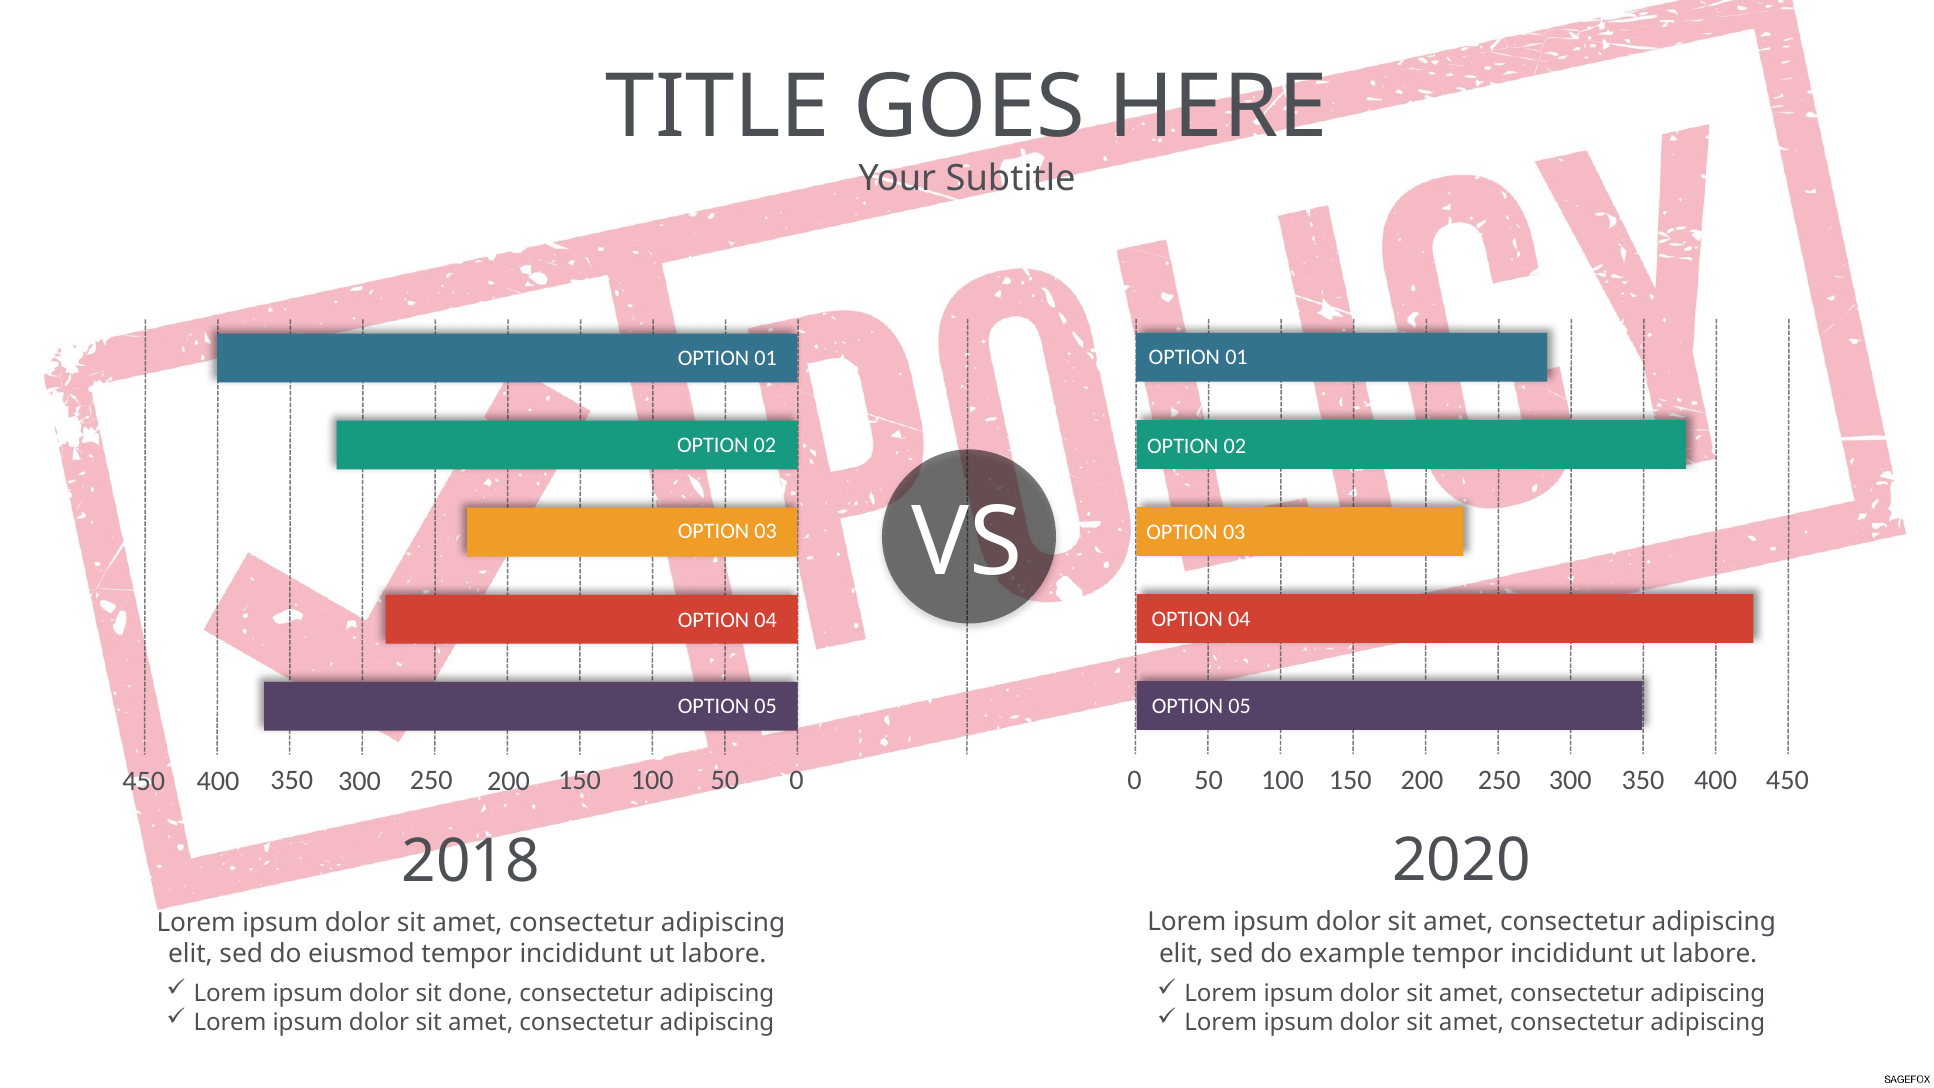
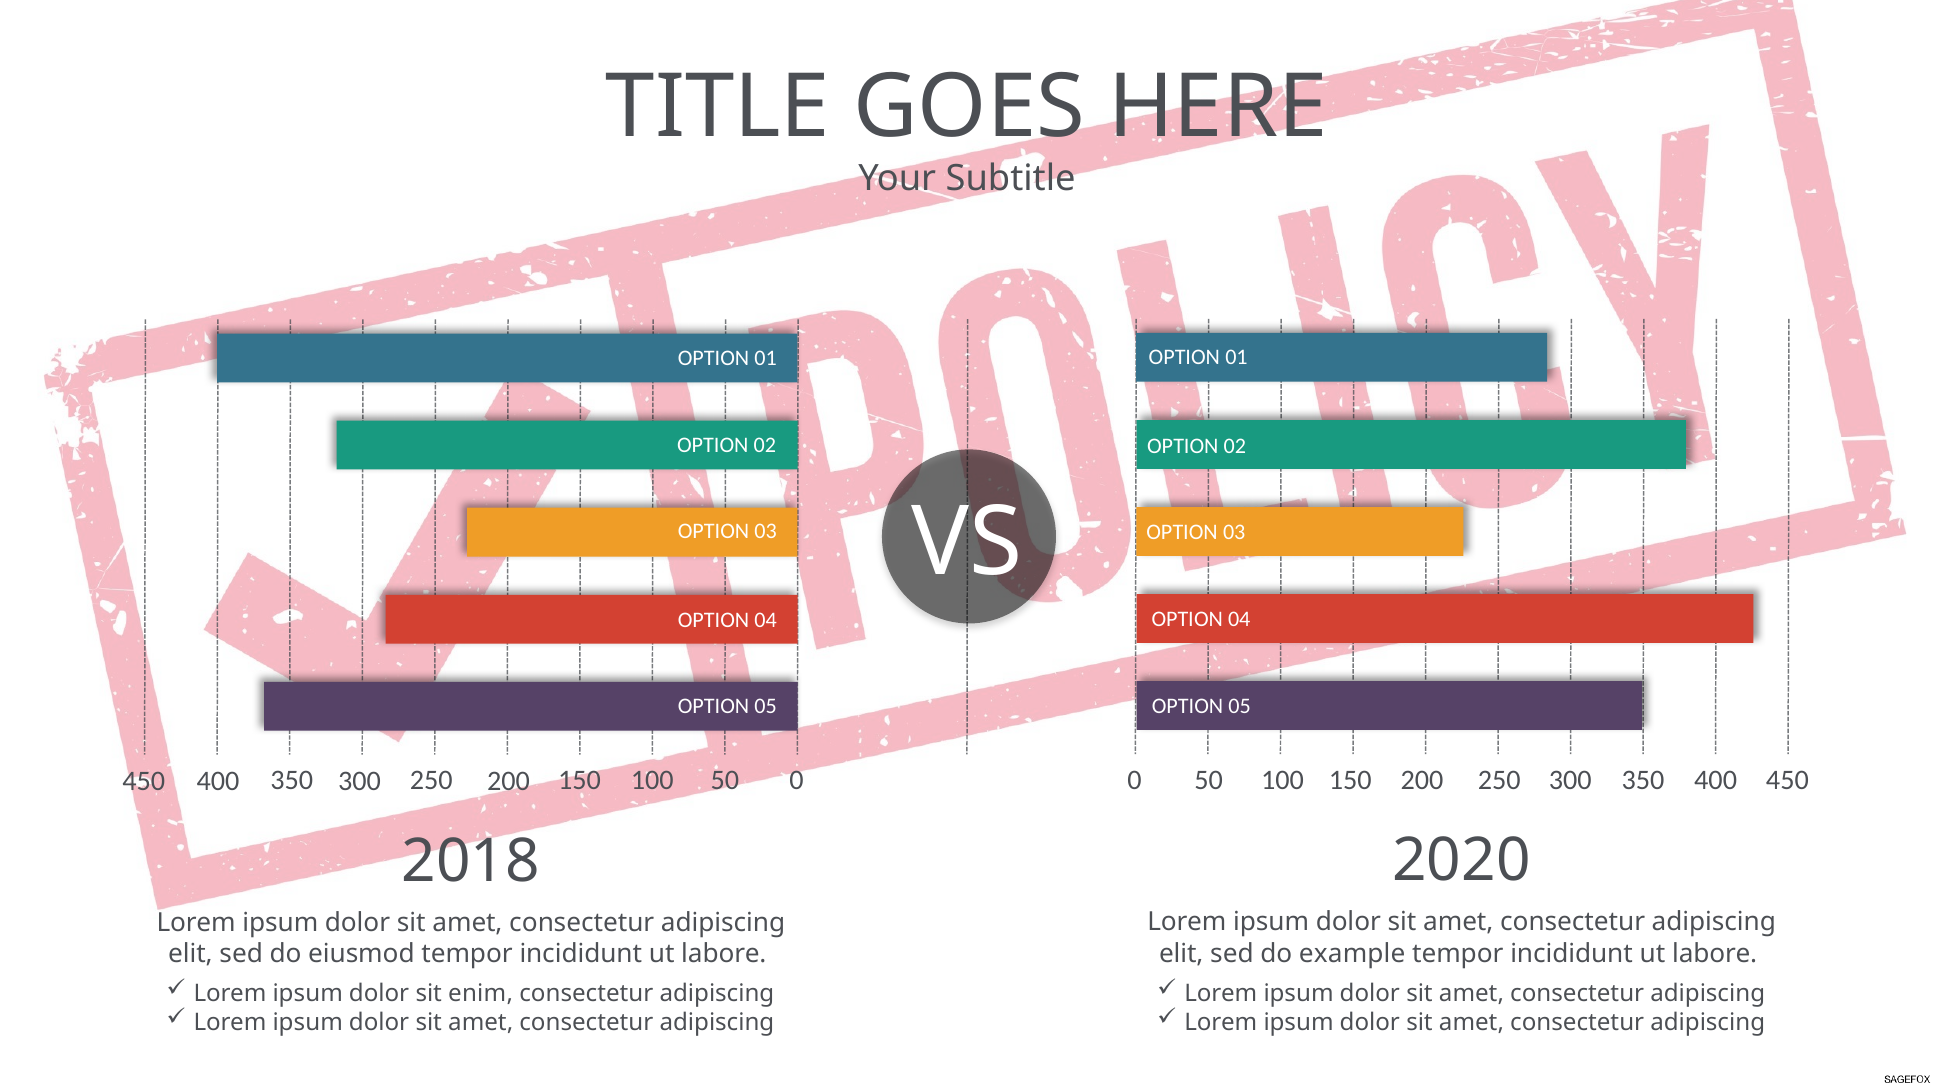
done: done -> enim (481, 994)
